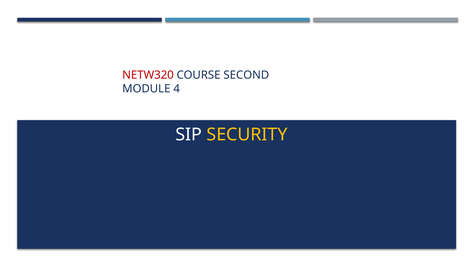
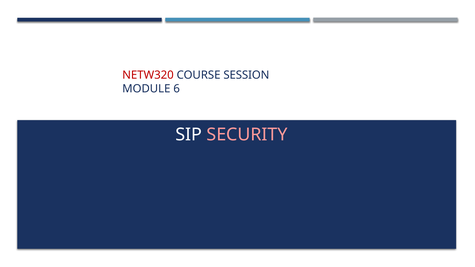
SECOND: SECOND -> SESSION (246, 75)
4: 4 -> 6 (177, 89)
SECURITY colour: yellow -> pink (247, 135)
